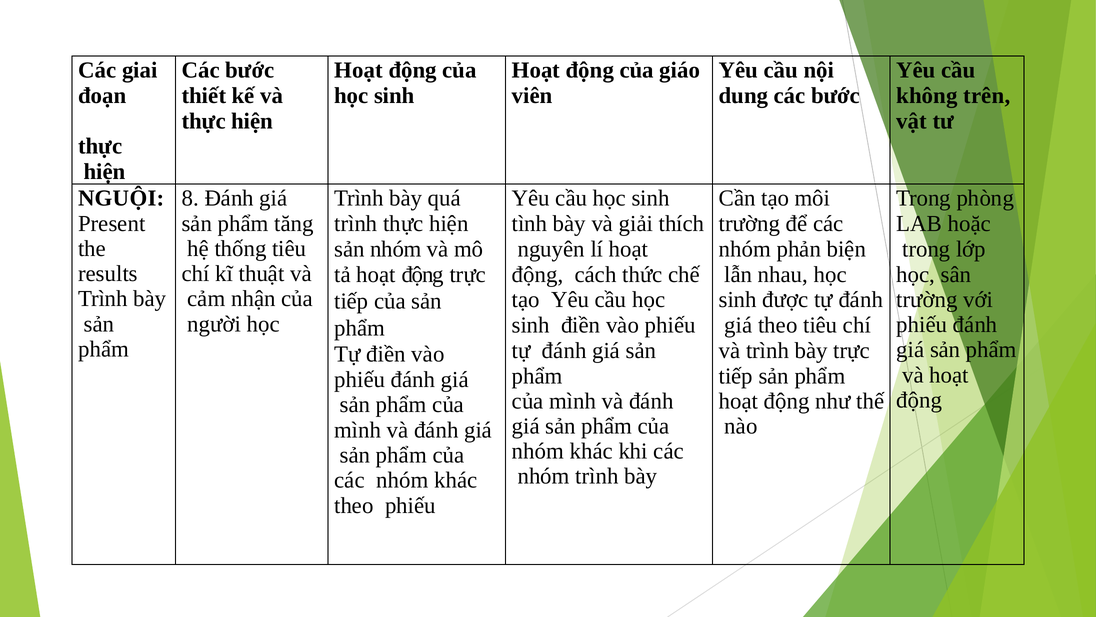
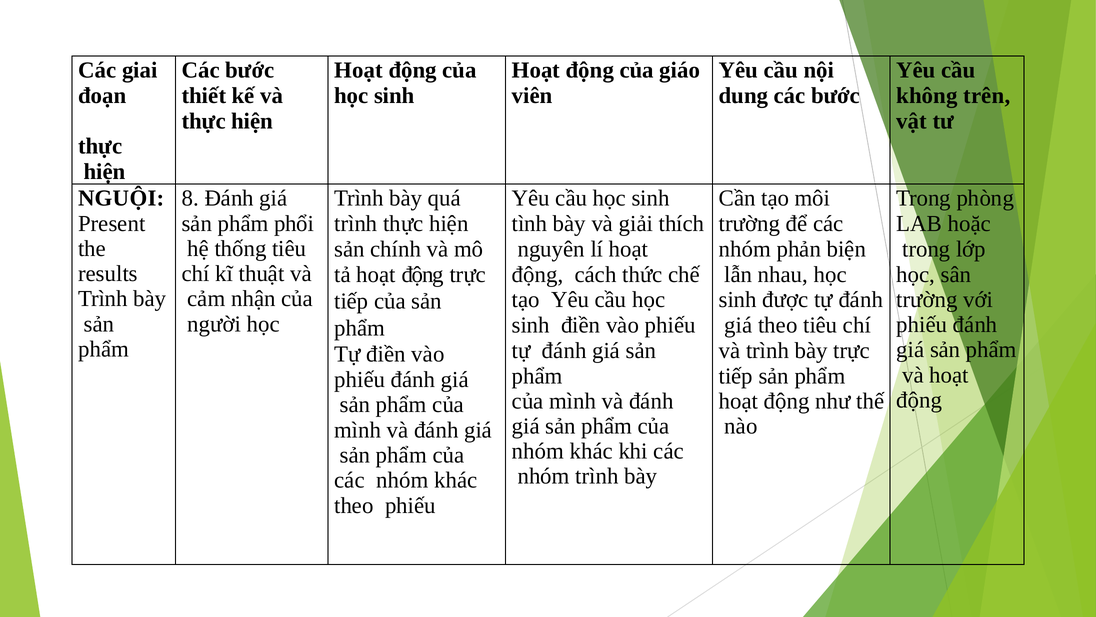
tăng: tăng -> phổi (294, 223)
sản nhóm: nhóm -> chính (396, 249)
